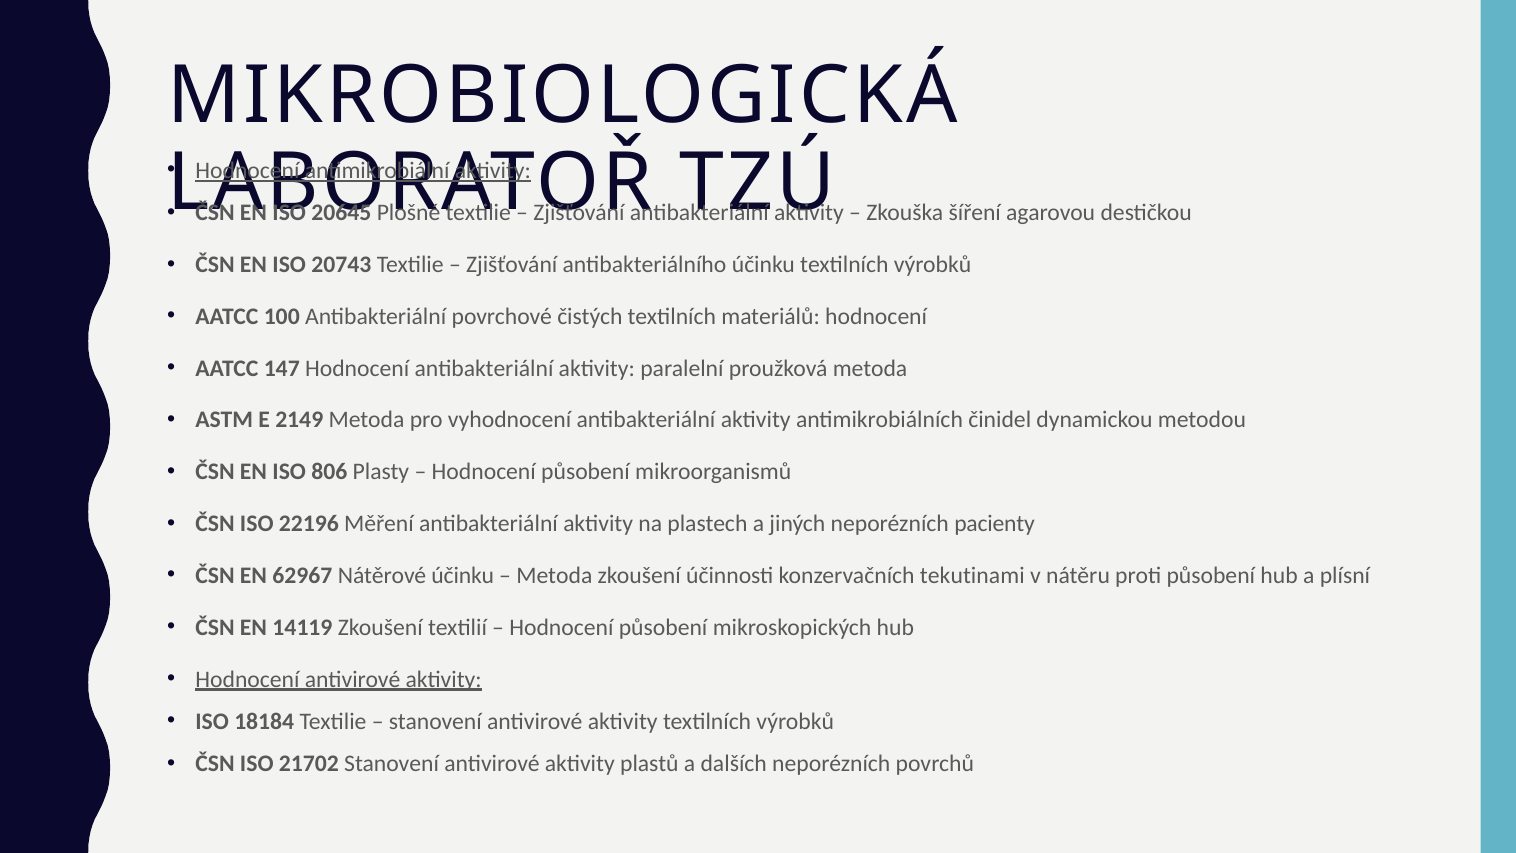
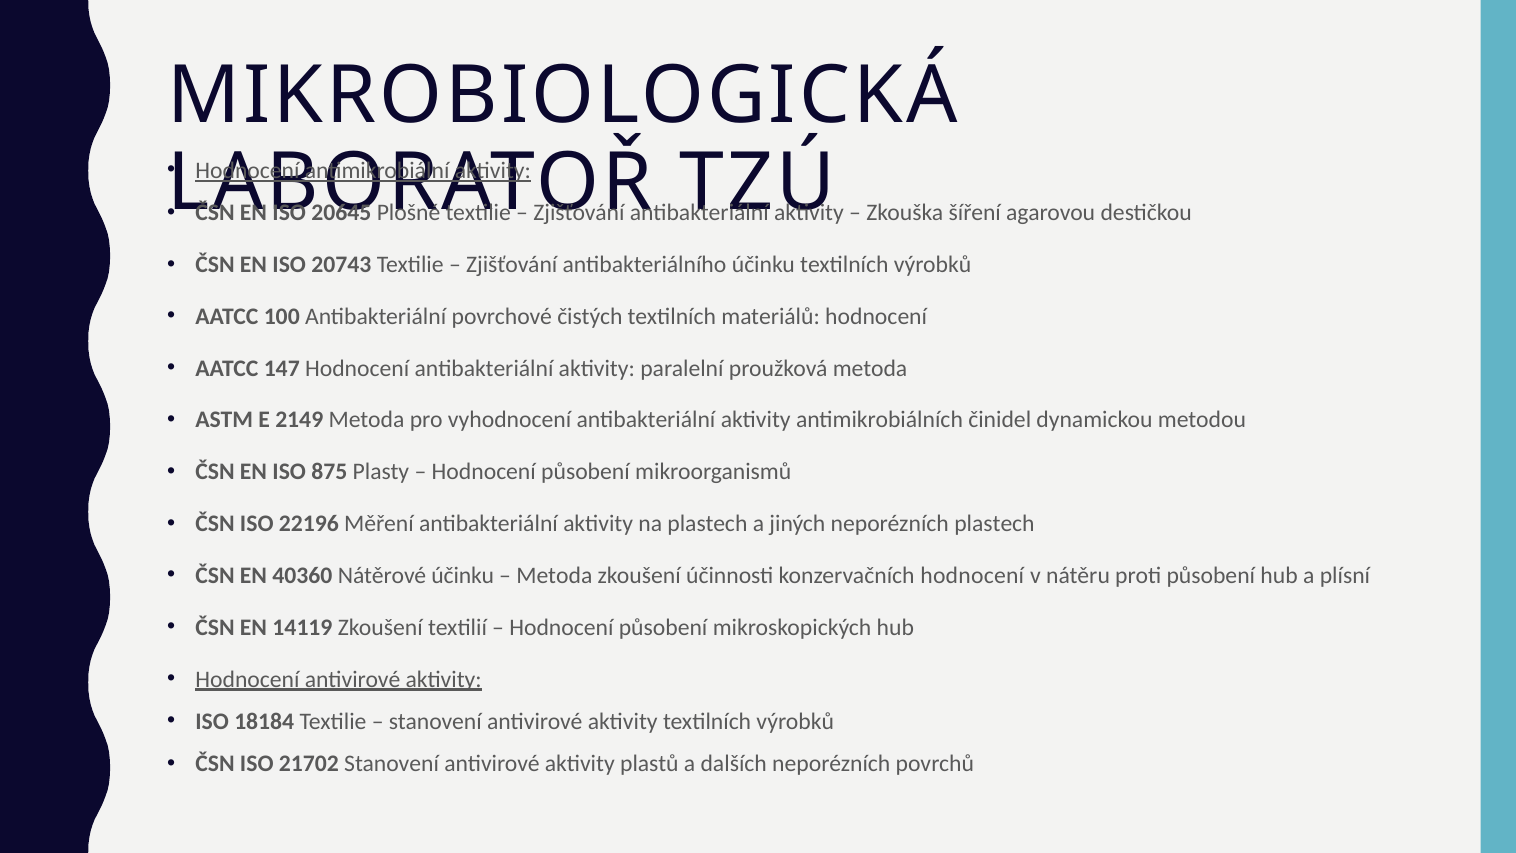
806: 806 -> 875 (329, 472)
neporézních pacienty: pacienty -> plastech (994, 524)
62967: 62967 -> 40360 (302, 575)
konzervačních tekutinami: tekutinami -> hodnocení (972, 575)
